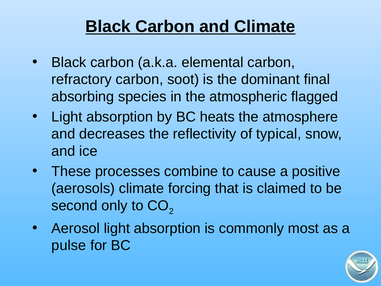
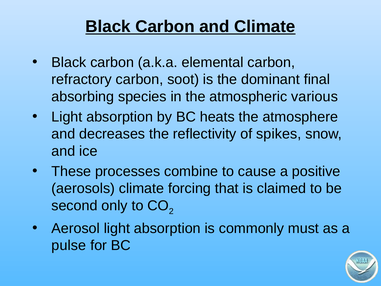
flagged: flagged -> various (315, 97)
typical: typical -> spikes (279, 134)
most: most -> must (303, 228)
